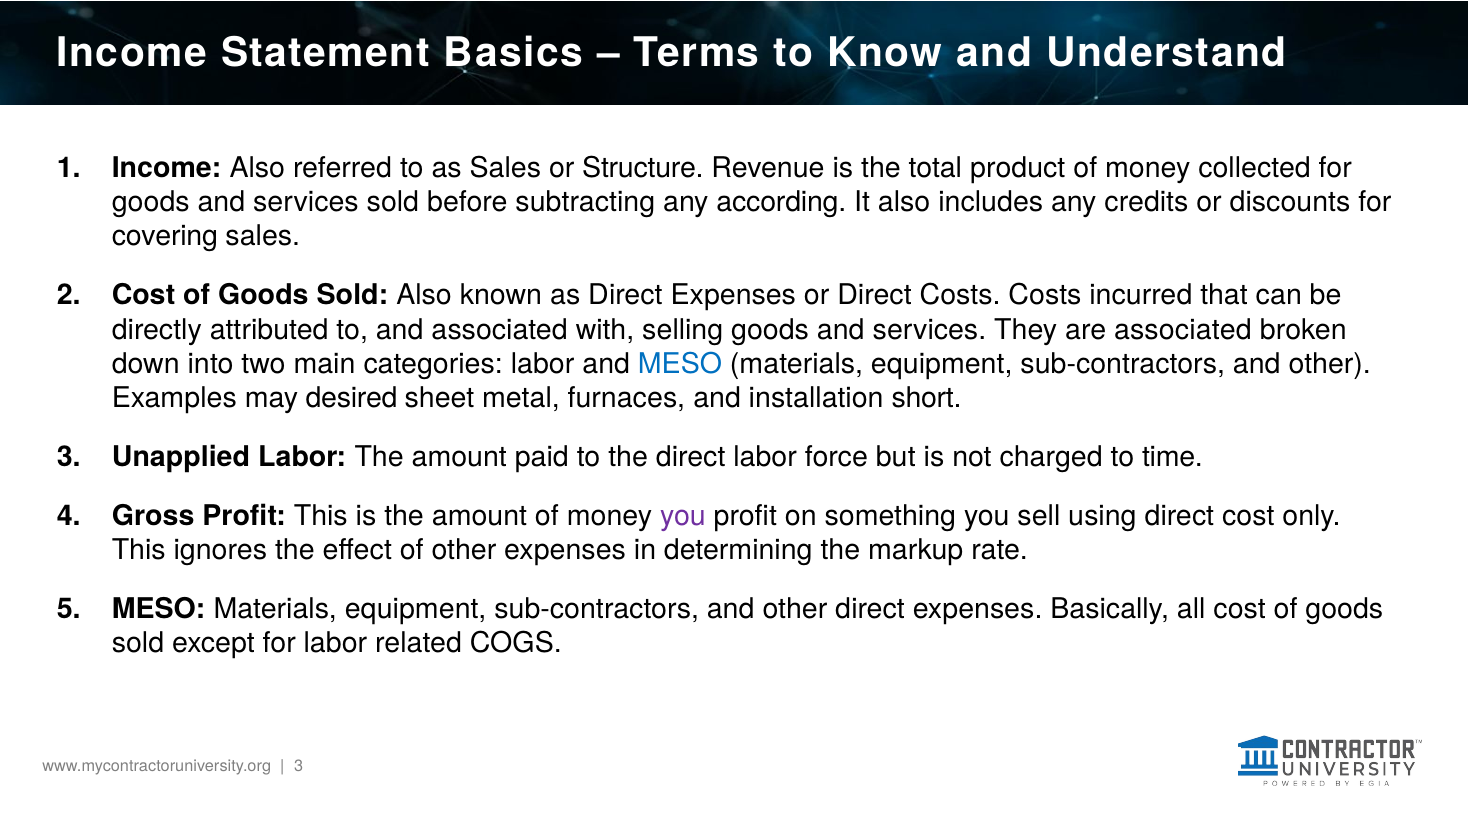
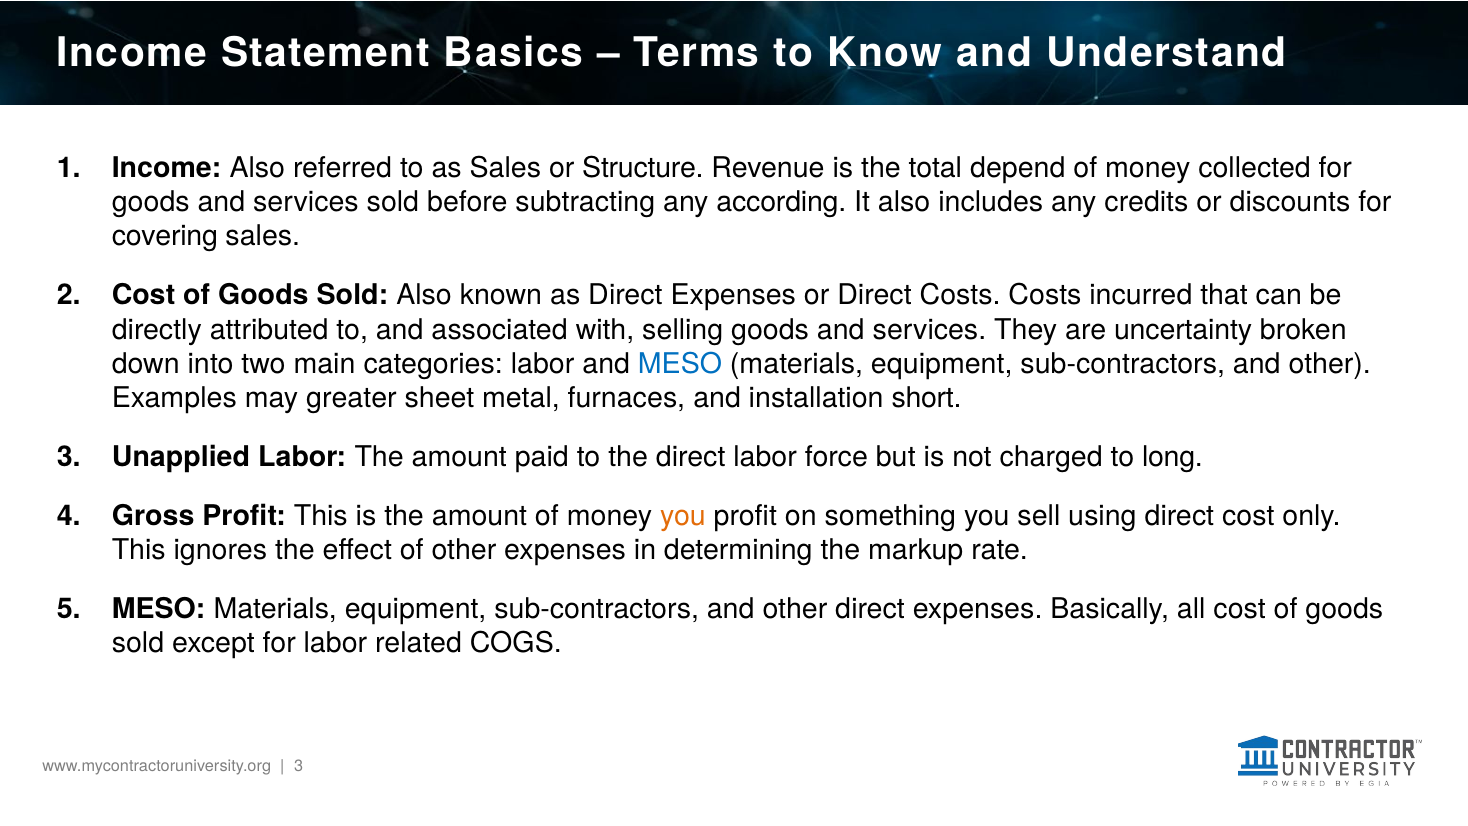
product: product -> depend (1018, 168)
are associated: associated -> uncertainty (1183, 330)
desired: desired -> greater (351, 398)
time: time -> long (1172, 457)
you colour: purple -> orange (683, 516)
